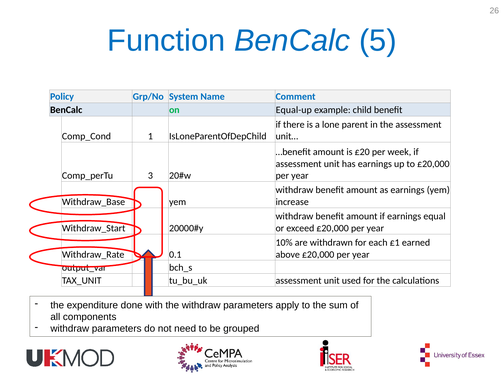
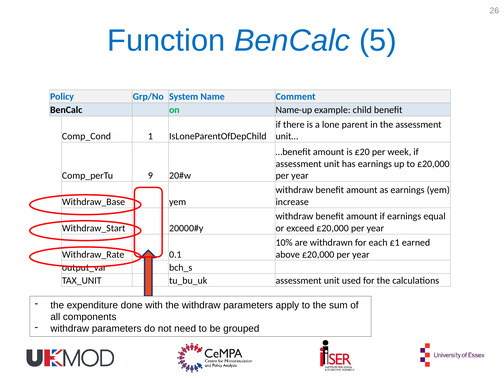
Equal-up: Equal-up -> Name-up (294, 110)
3: 3 -> 9 (150, 176)
